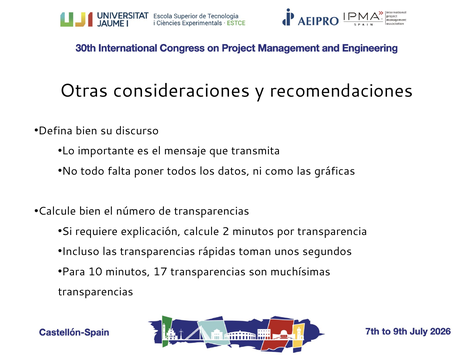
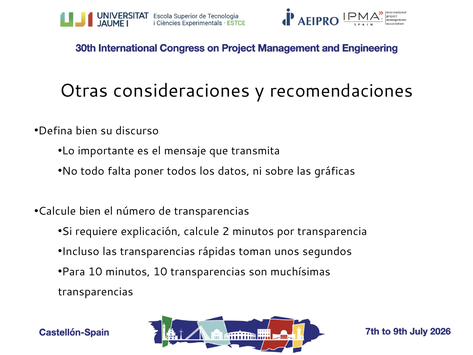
como: como -> sobre (279, 171)
minutos 17: 17 -> 10 (160, 271)
